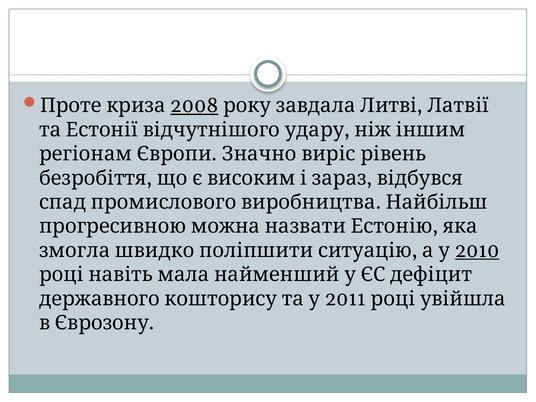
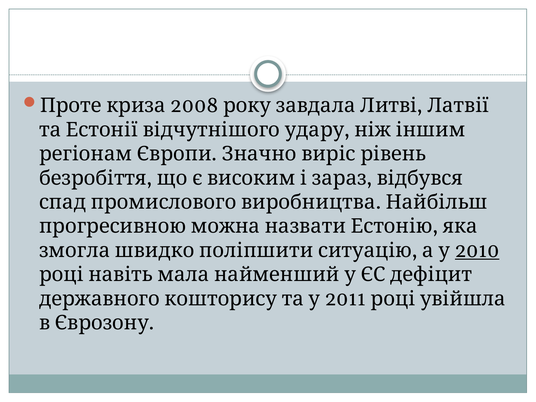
2008 underline: present -> none (194, 106)
